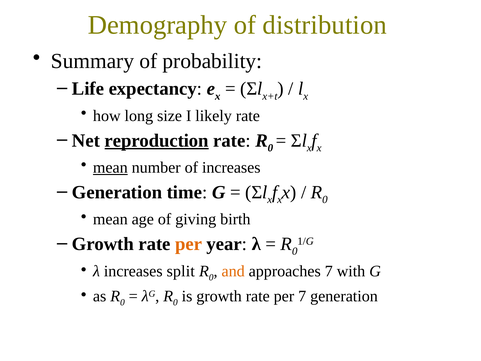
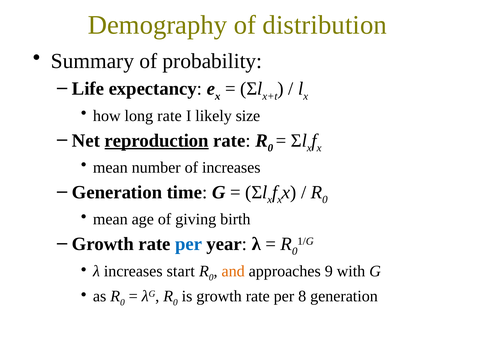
long size: size -> rate (169, 116)
likely rate: rate -> size (248, 116)
mean underline: present -> none (110, 167)
per colour: orange -> blue (189, 244)
split: split -> start (181, 271)
approaches 7: 7 -> 9 (329, 271)
per 7: 7 -> 8 (302, 296)
